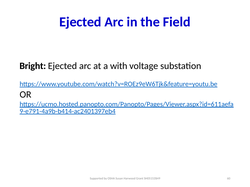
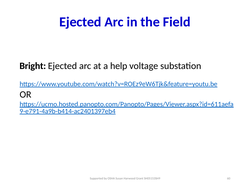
with: with -> help (119, 66)
